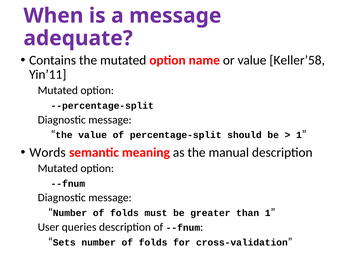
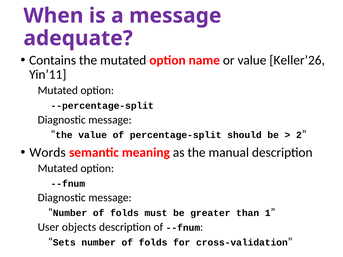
Keller’58: Keller’58 -> Keller’26 (297, 60)
1: 1 -> 2 (299, 135)
queries: queries -> objects (79, 227)
